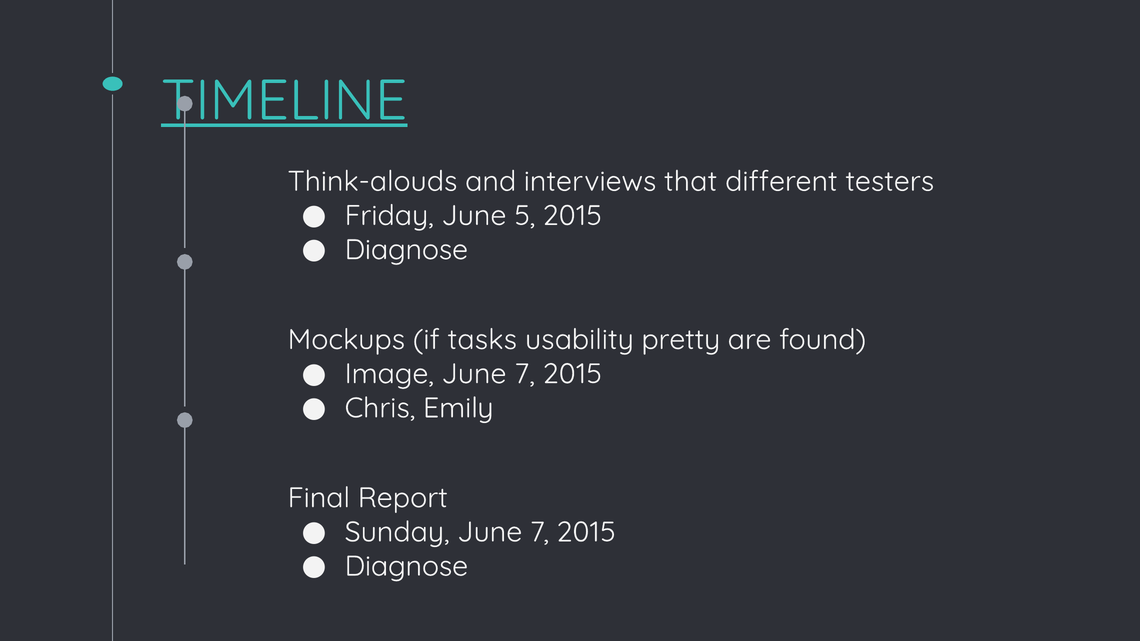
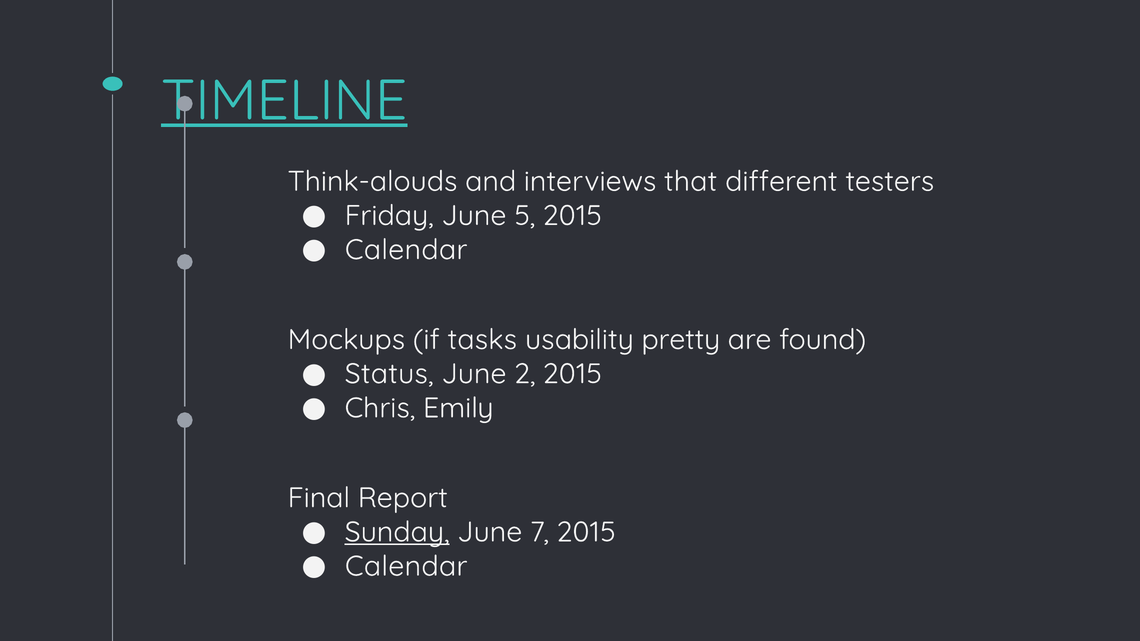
Diagnose: Diagnose -> Calendar (406, 250)
Image: Image -> Status (389, 374)
7: 7 -> 2 (525, 374)
Sunday underline: none -> present (397, 532)
Diagnose: Diagnose -> Calendar (406, 566)
